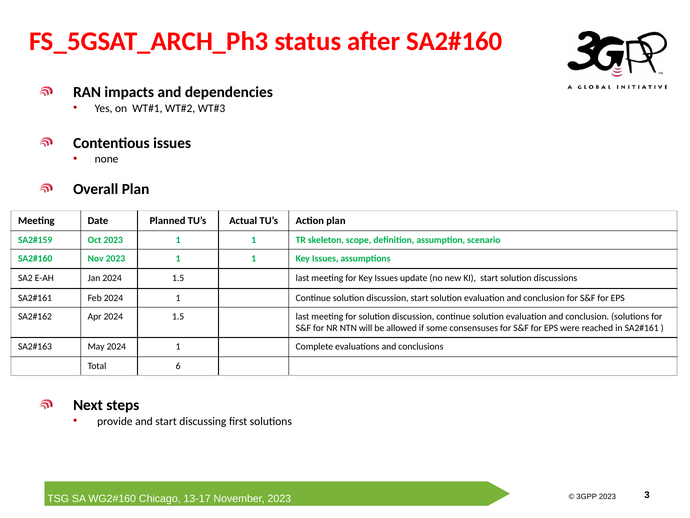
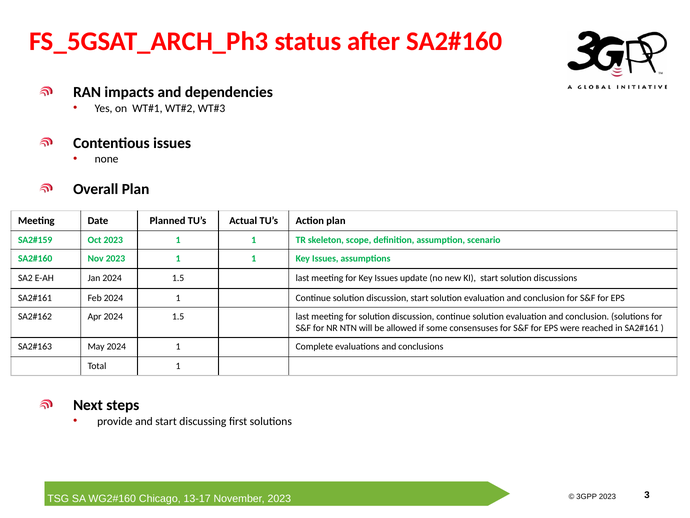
Total 6: 6 -> 1 (178, 366)
